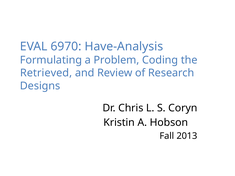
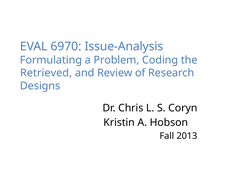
Have-Analysis: Have-Analysis -> Issue-Analysis (124, 46)
